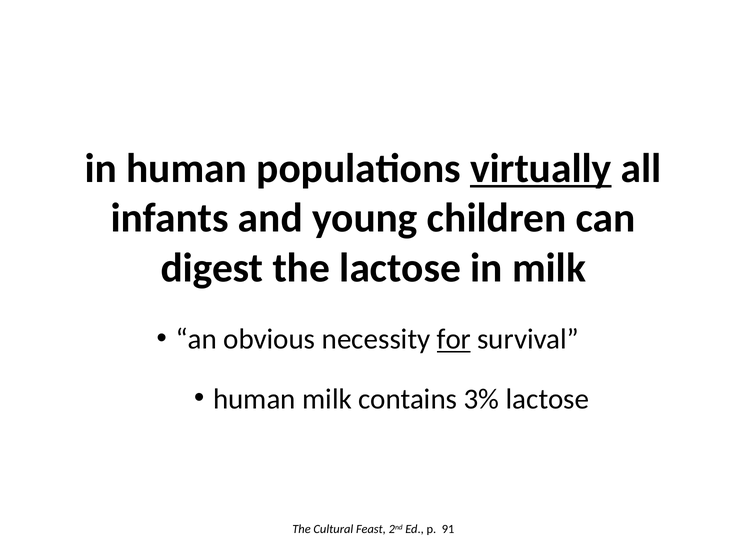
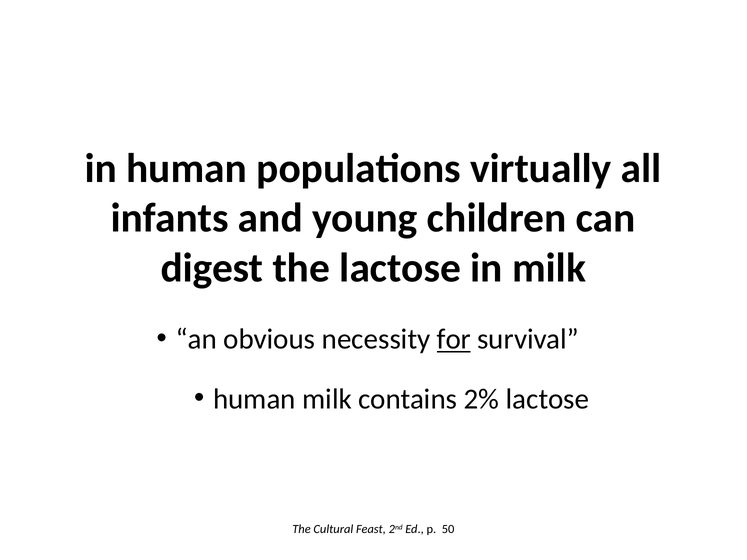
virtually underline: present -> none (541, 168)
3%: 3% -> 2% (481, 399)
91: 91 -> 50 (448, 530)
